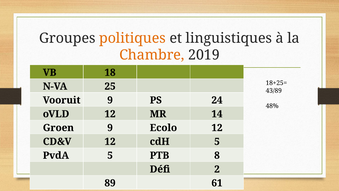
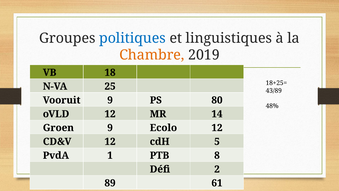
politiques colour: orange -> blue (133, 38)
24: 24 -> 80 (217, 100)
PvdA 5: 5 -> 1 (110, 155)
